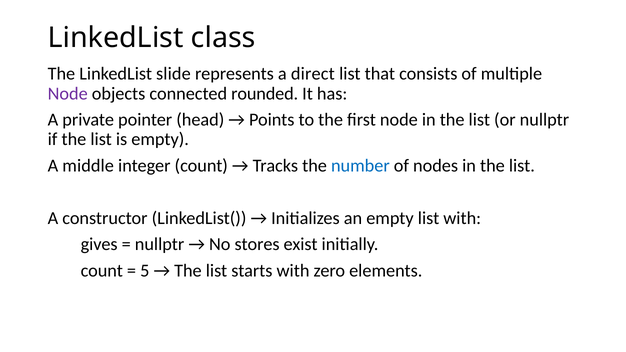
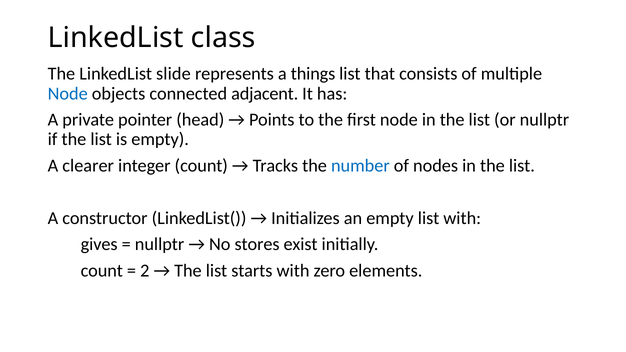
direct: direct -> things (313, 74)
Node colour: purple -> blue (68, 94)
rounded: rounded -> adjacent (265, 94)
middle: middle -> clearer (88, 166)
5: 5 -> 2 (145, 271)
